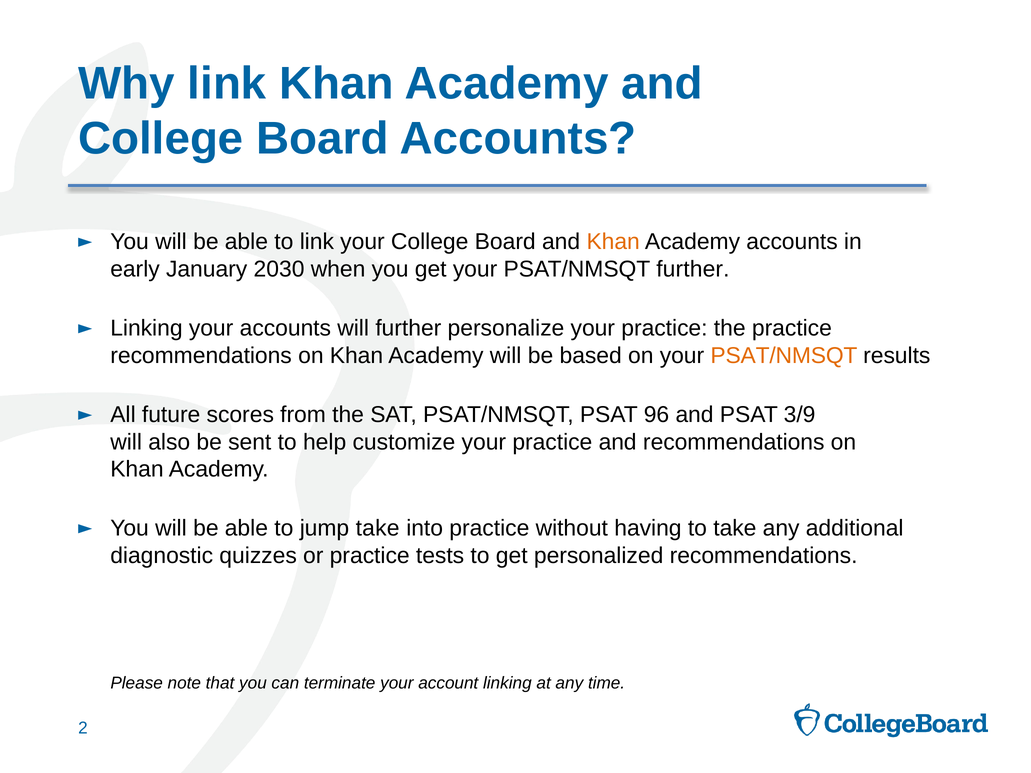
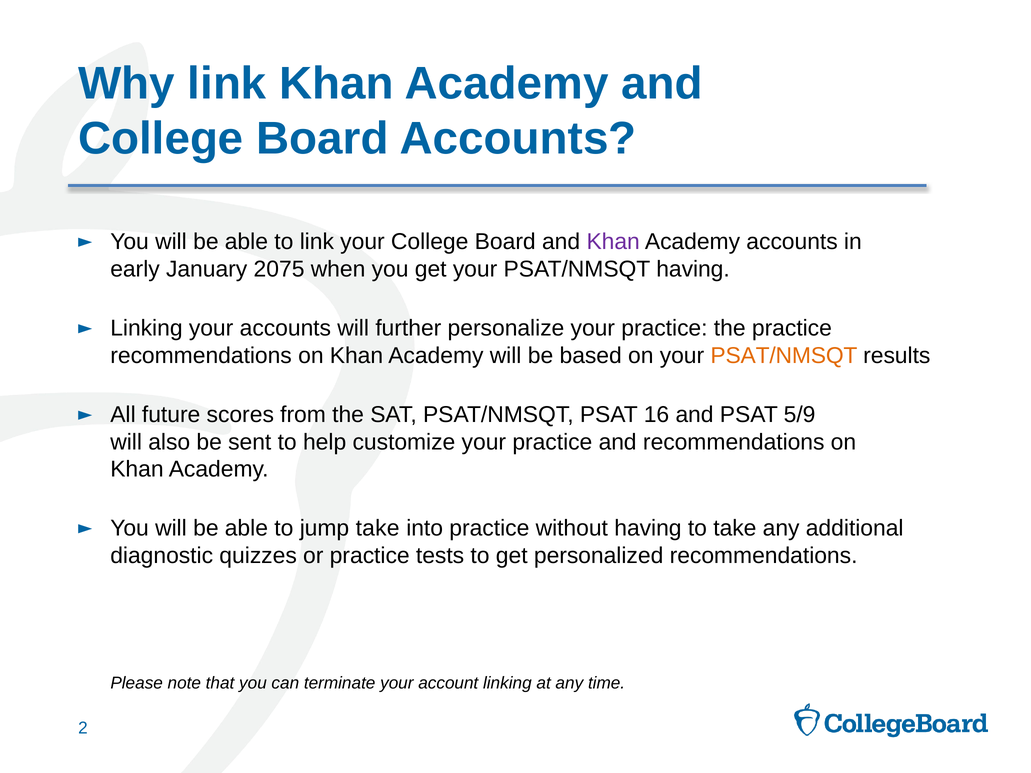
Khan colour: orange -> purple (613, 242)
2030: 2030 -> 2075 (279, 269)
PSAT/NMSQT further: further -> having (693, 269)
96: 96 -> 16 (656, 415)
3/9: 3/9 -> 5/9 (800, 415)
